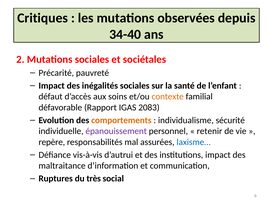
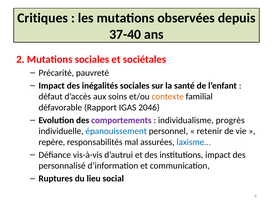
34-40: 34-40 -> 37-40 (125, 34)
2083: 2083 -> 2046 (149, 107)
comportements colour: orange -> purple (121, 120)
sécurité: sécurité -> progrès (230, 120)
épanouissement colour: purple -> blue (116, 131)
maltraitance: maltraitance -> personnalisé (62, 166)
très: très -> lieu (94, 178)
